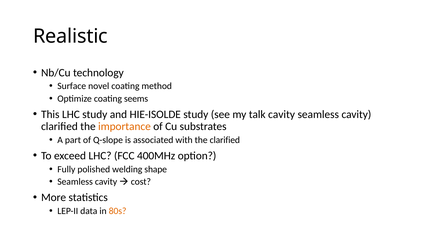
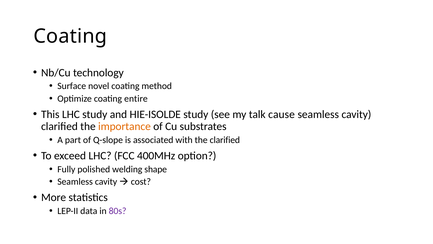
Realistic: Realistic -> Coating (70, 36)
seems: seems -> entire (136, 98)
talk cavity: cavity -> cause (282, 114)
80s colour: orange -> purple (118, 211)
